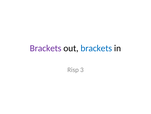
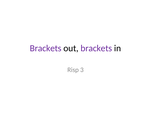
brackets colour: blue -> purple (96, 48)
